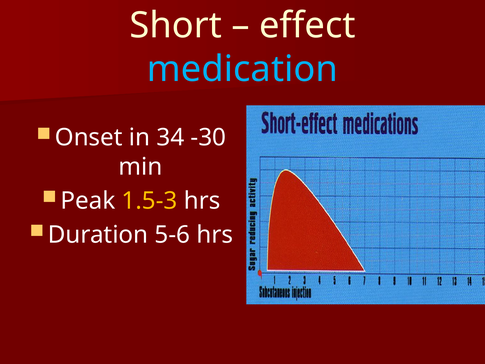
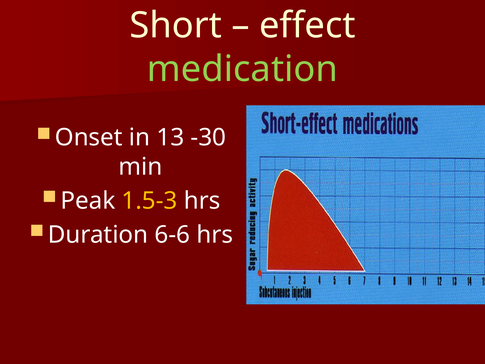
medication colour: light blue -> light green (242, 69)
34: 34 -> 13 (170, 137)
5-6: 5-6 -> 6-6 (172, 234)
